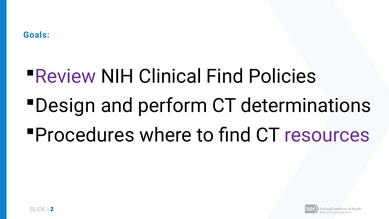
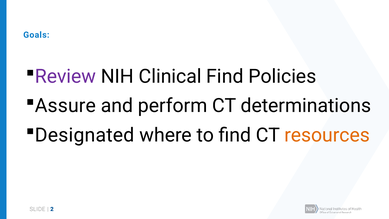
Design: Design -> Assure (65, 106)
Procedures: Procedures -> Designated (85, 135)
resources colour: purple -> orange (327, 135)
